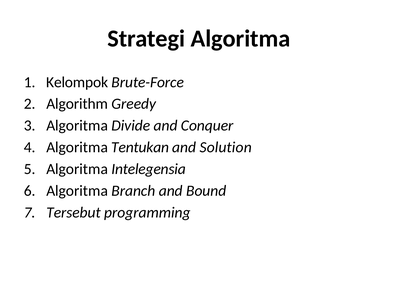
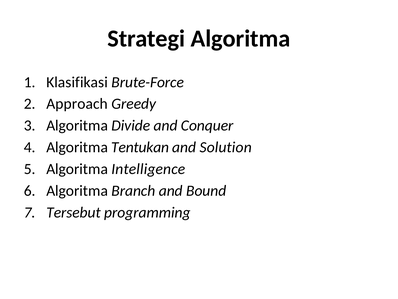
Kelompok: Kelompok -> Klasifikasi (77, 82)
Algorithm: Algorithm -> Approach (77, 104)
Intelegensia: Intelegensia -> Intelligence (148, 169)
